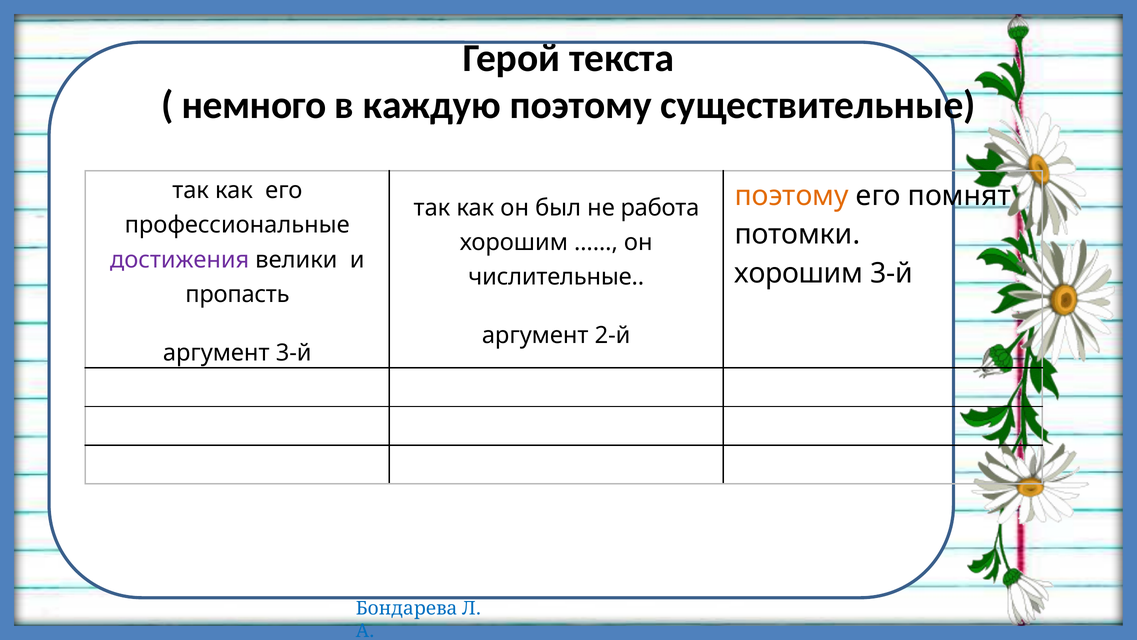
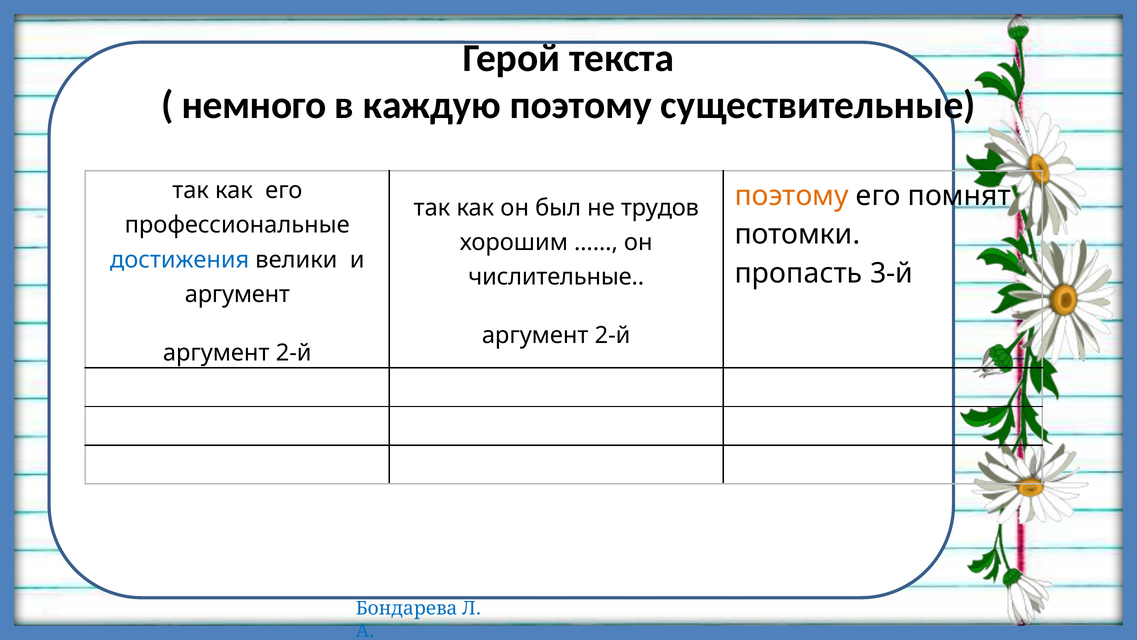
работа: работа -> трудов (660, 208)
достижения colour: purple -> blue (180, 260)
хорошим: хорошим -> пропасть (799, 273)
пропасть: пропасть -> аргумент (237, 294)
3-й: 3-й -> 2-й (294, 353)
